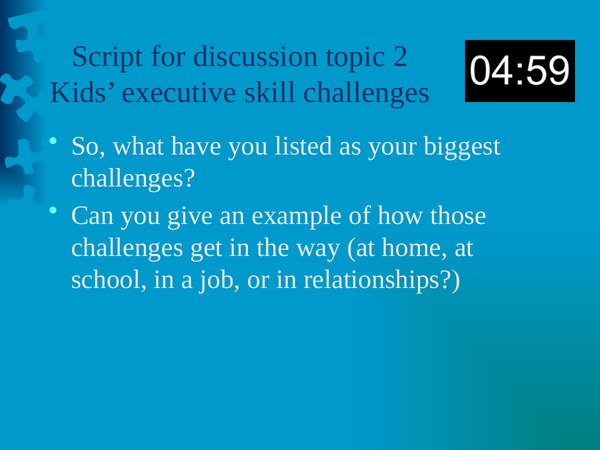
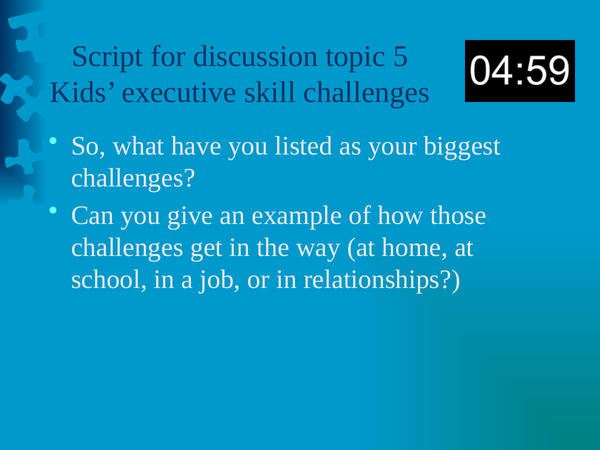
2: 2 -> 5 (401, 57)
